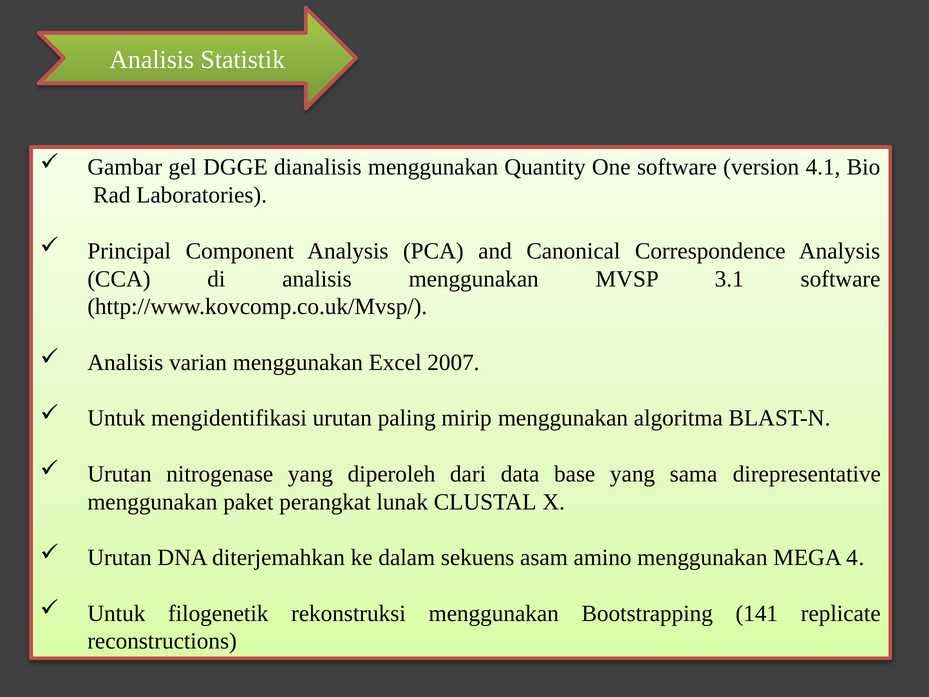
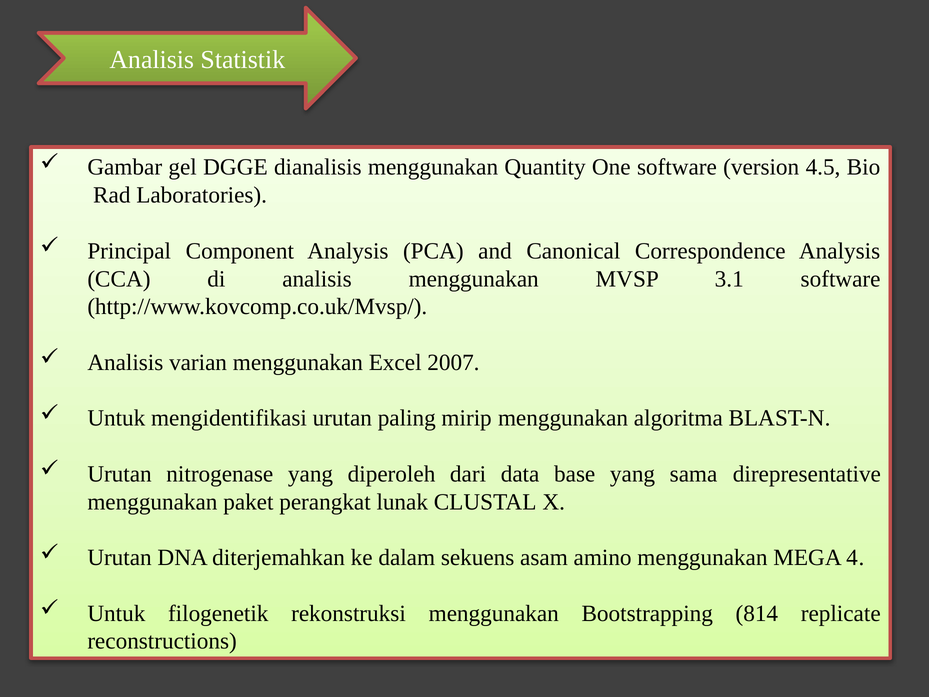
4.1: 4.1 -> 4.5 (823, 167)
141: 141 -> 814 (757, 613)
